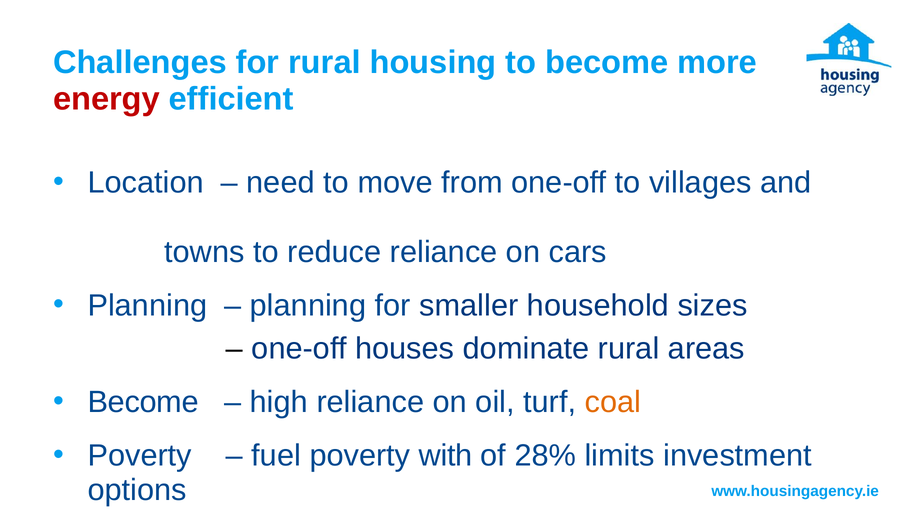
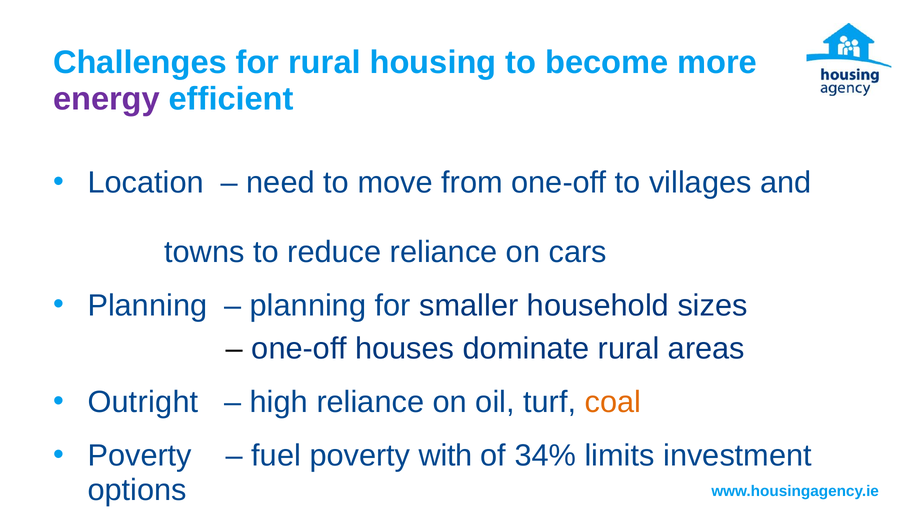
energy colour: red -> purple (106, 99)
Become: Become -> Outright (143, 402)
28%: 28% -> 34% (545, 456)
